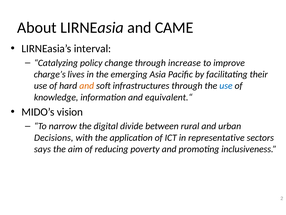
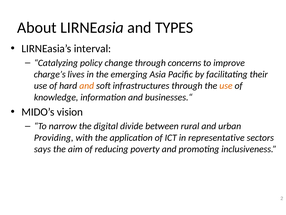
CAME: CAME -> TYPES (174, 28)
increase: increase -> concerns (185, 63)
use colour: blue -> orange (226, 86)
equivalent.“: equivalent.“ -> businesses.“ (169, 97)
Decisions: Decisions -> Providing (54, 137)
